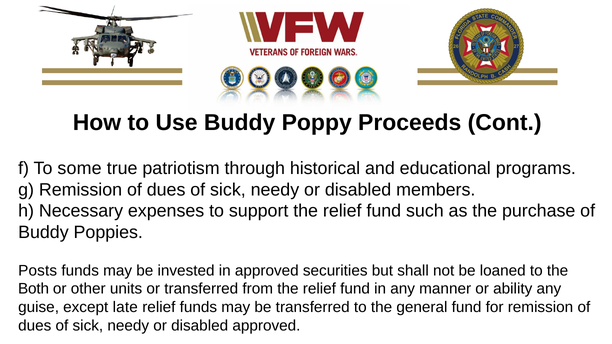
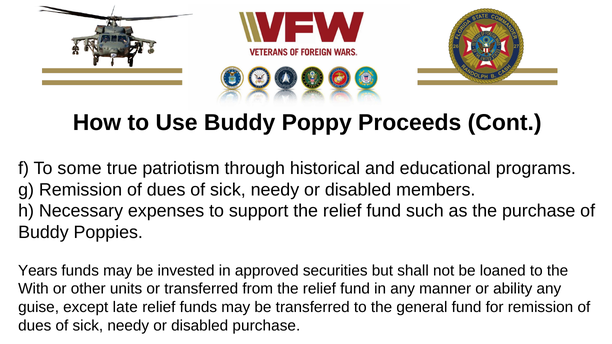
Posts: Posts -> Years (38, 271)
Both: Both -> With (33, 289)
disabled approved: approved -> purchase (266, 326)
